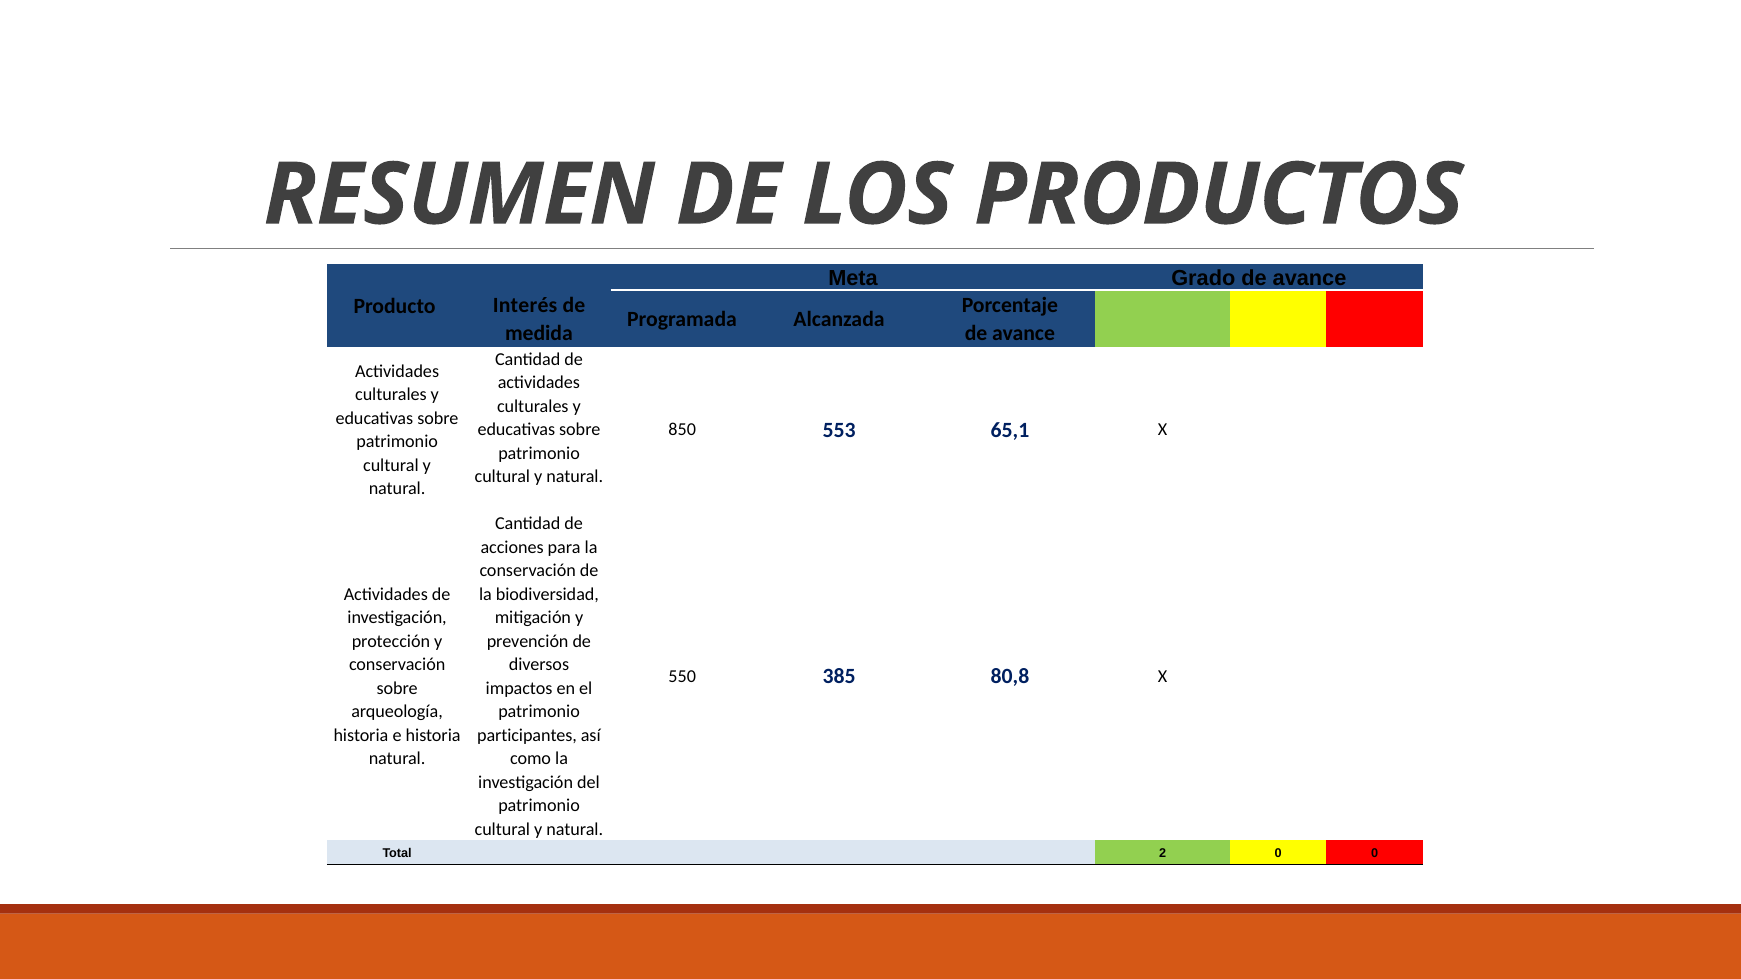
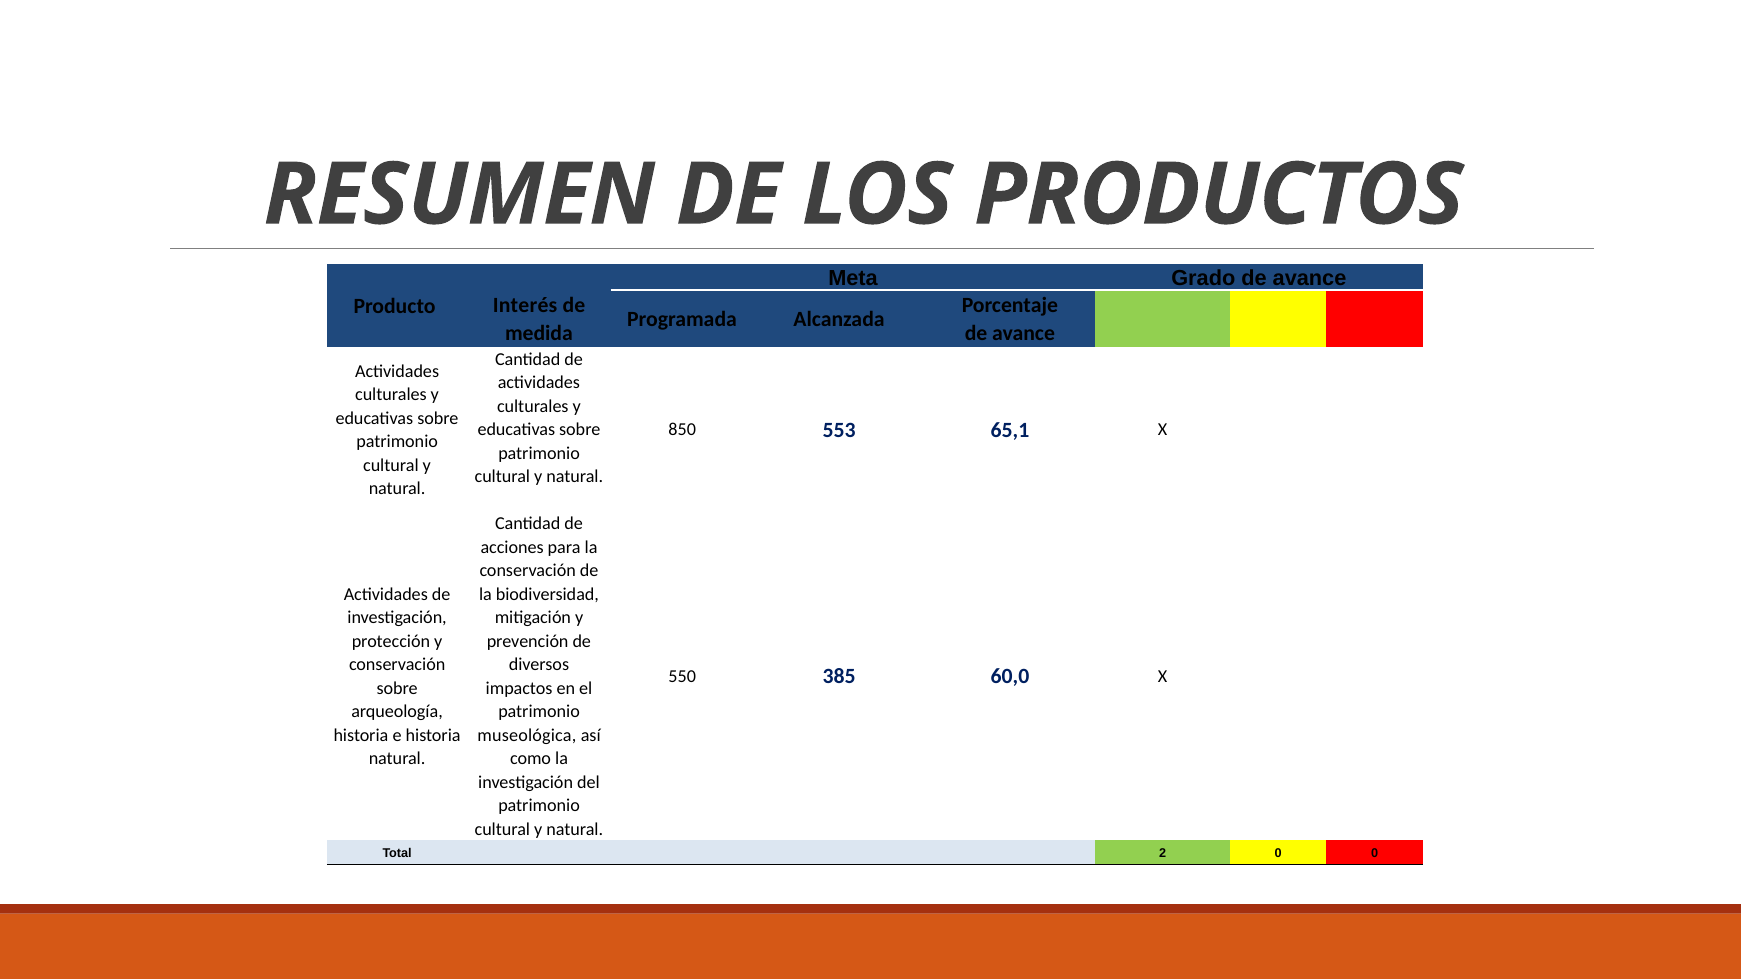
80,8: 80,8 -> 60,0 (1010, 677)
participantes: participantes -> museológica (527, 735)
